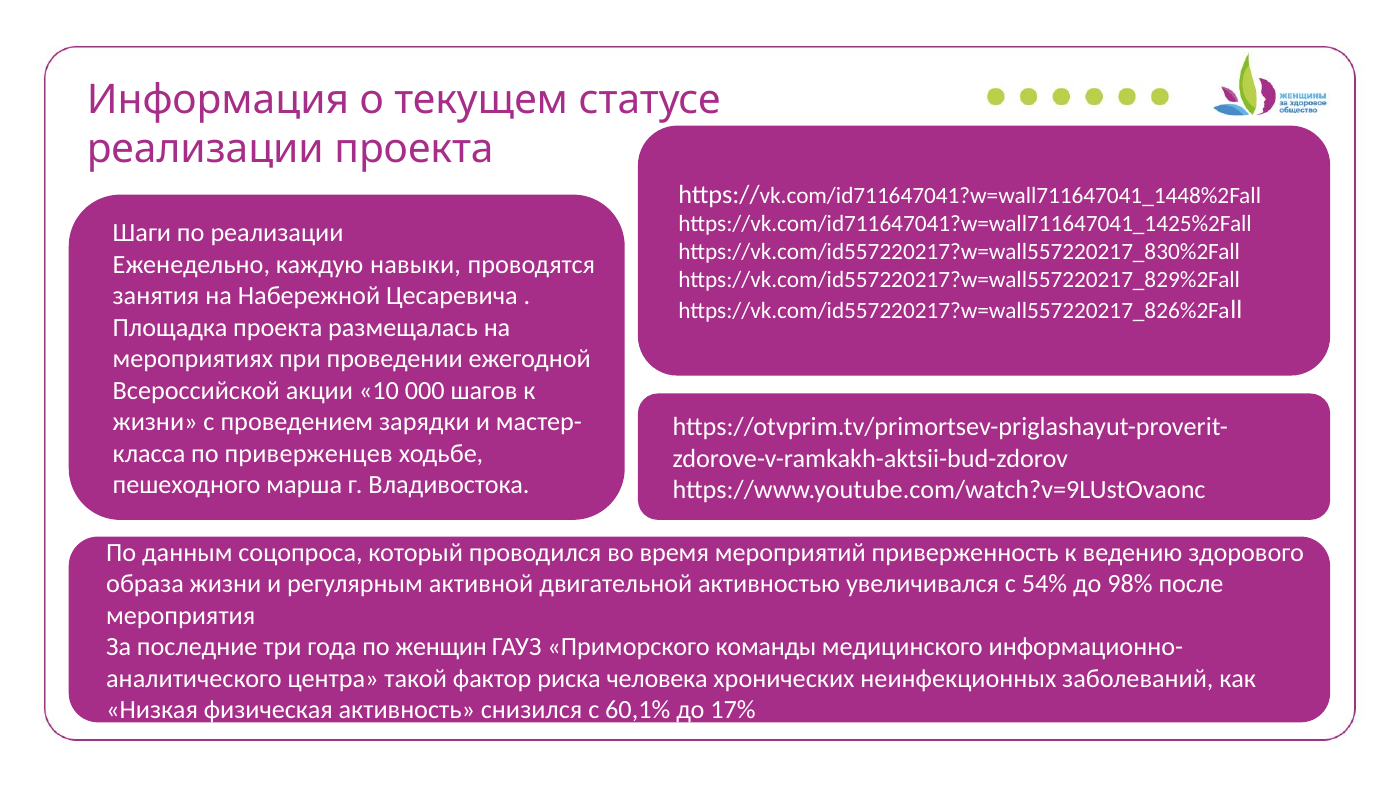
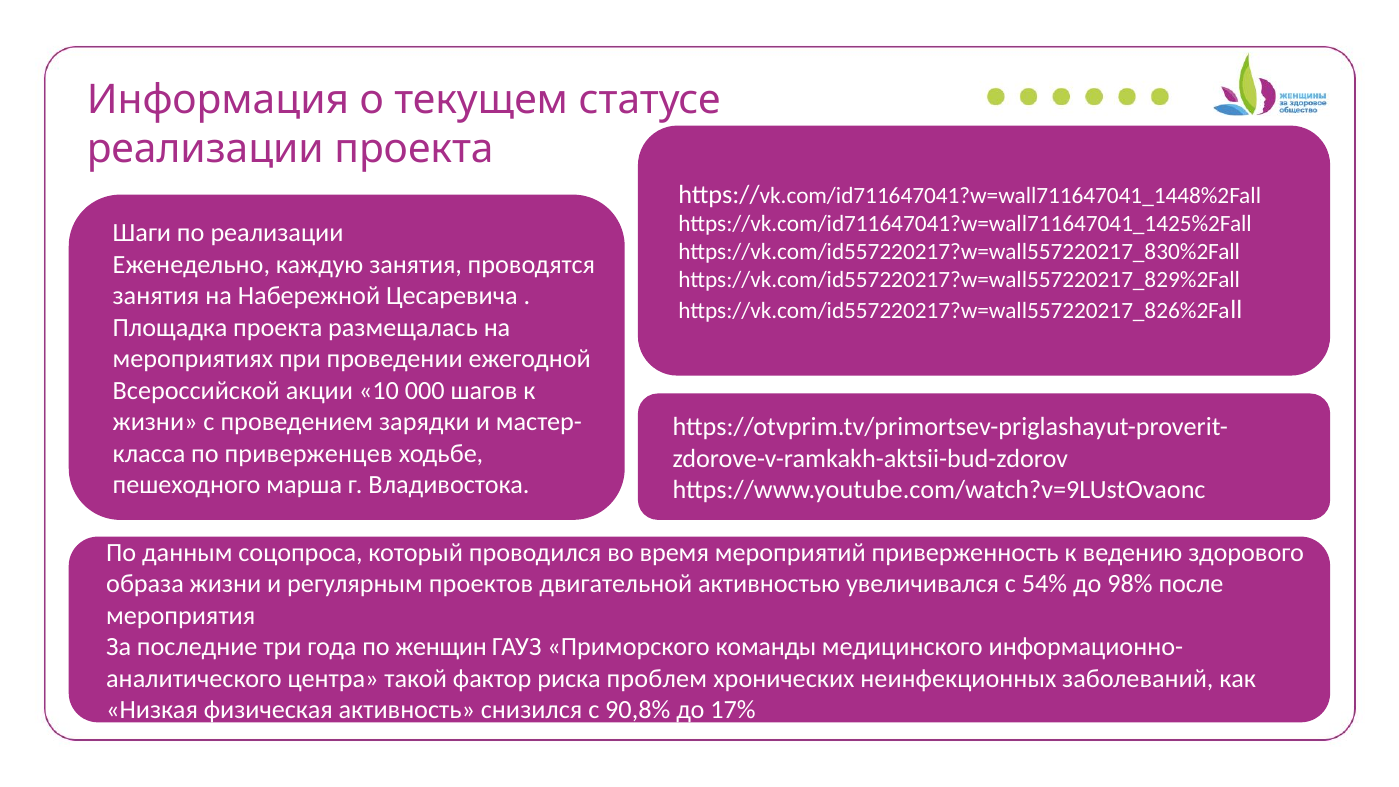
каждую навыки: навыки -> занятия (416, 265)
активной: активной -> проектов (481, 584)
человека: человека -> проблем (657, 678)
60,1%: 60,1% -> 90,8% (638, 710)
